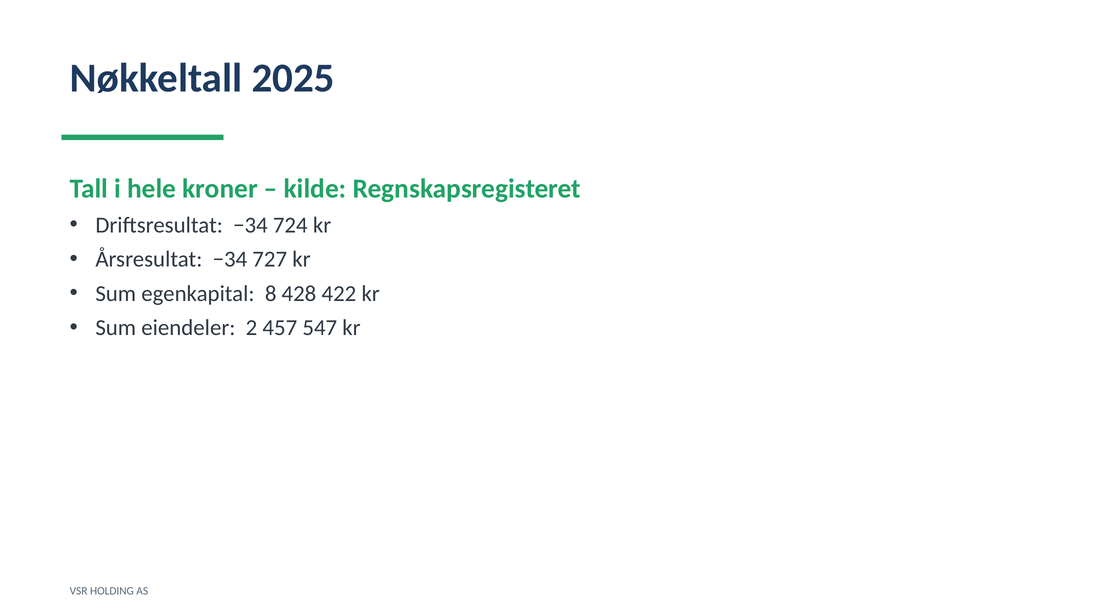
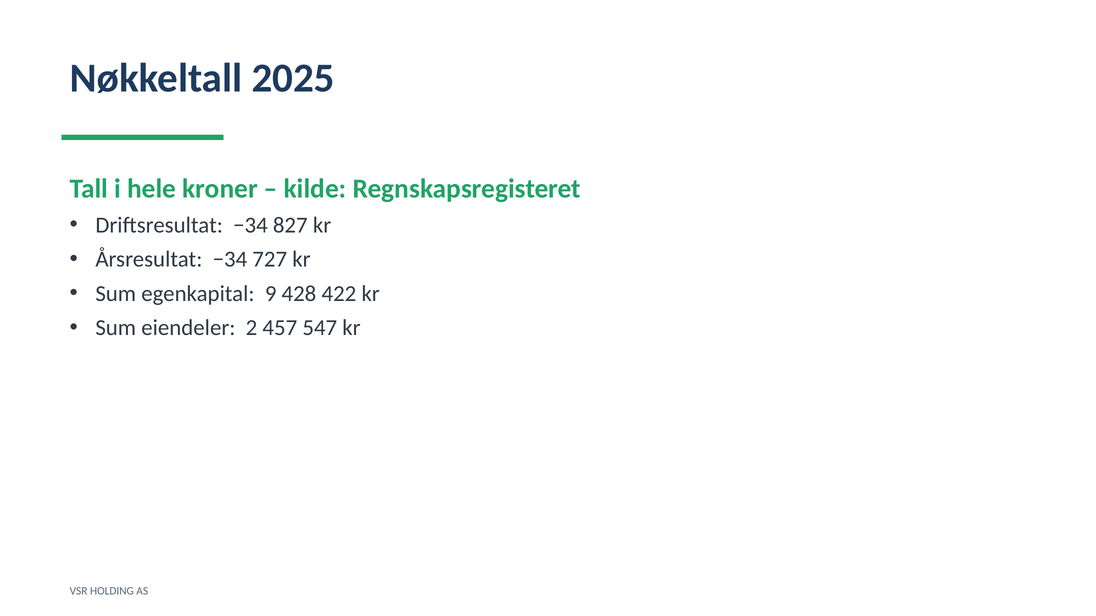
724: 724 -> 827 (290, 225)
8: 8 -> 9 (271, 294)
